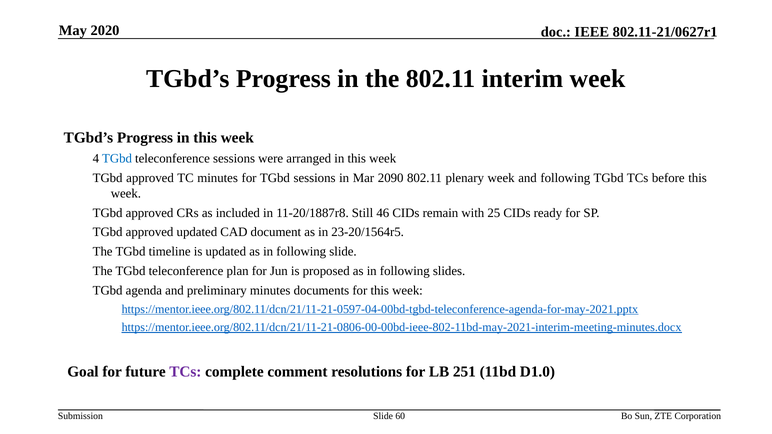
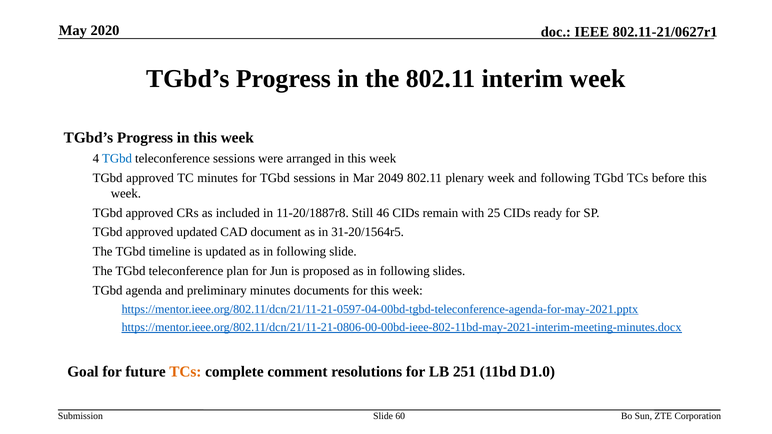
2090: 2090 -> 2049 (391, 178)
23-20/1564r5: 23-20/1564r5 -> 31-20/1564r5 (368, 232)
TCs colour: purple -> orange (185, 372)
